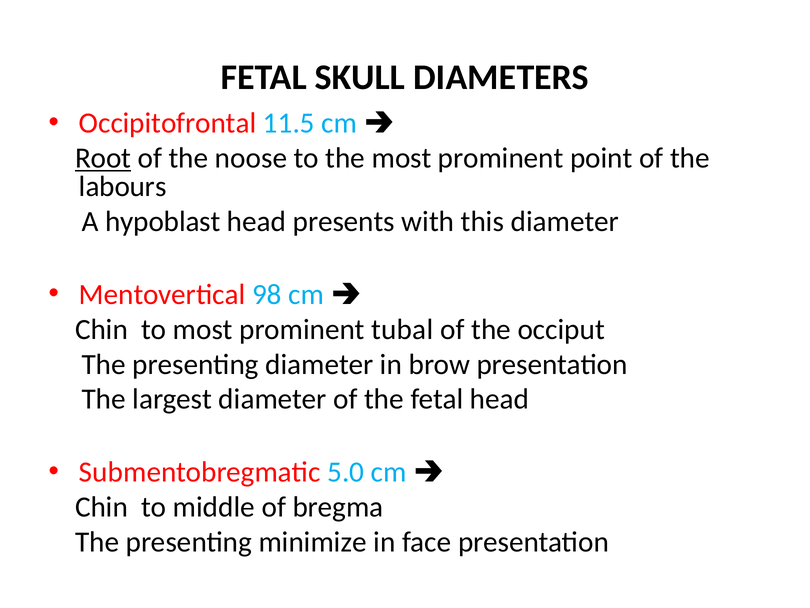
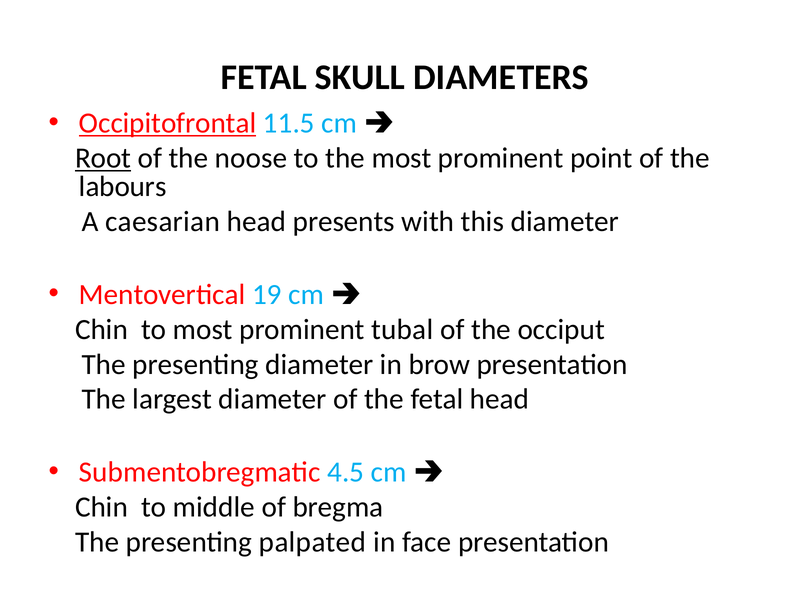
Occipitofrontal underline: none -> present (168, 123)
hypoblast: hypoblast -> caesarian (163, 221)
98: 98 -> 19 (267, 294)
5.0: 5.0 -> 4.5 (346, 472)
minimize: minimize -> palpated (313, 542)
